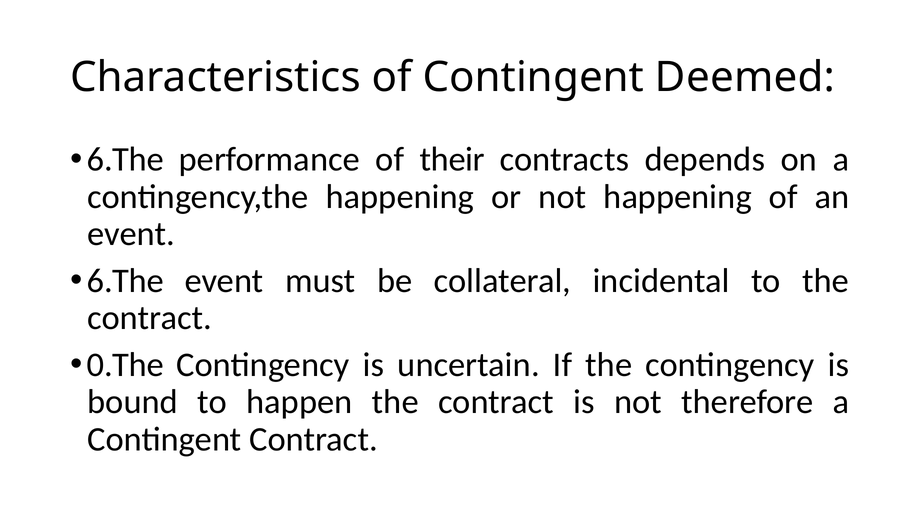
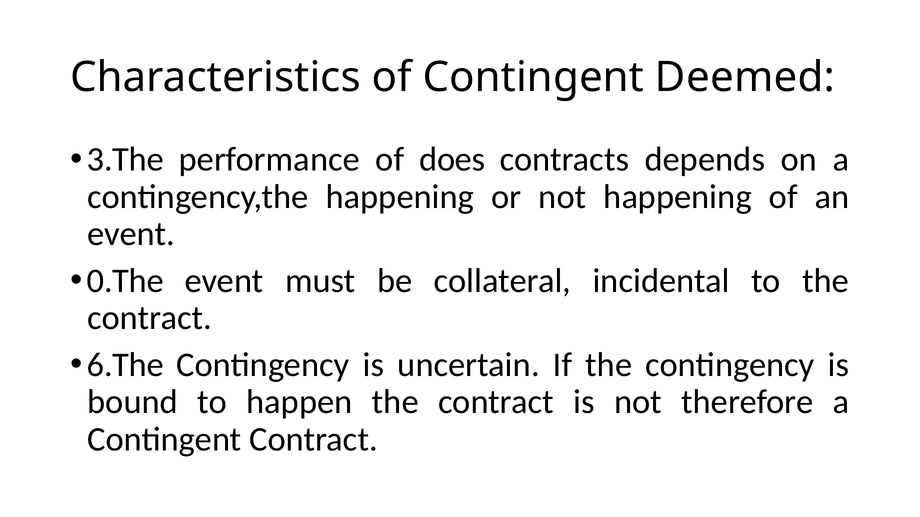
6.The: 6.The -> 3.The (125, 160)
their: their -> does (452, 160)
6.The: 6.The -> 0.The (125, 281)
0.The: 0.The -> 6.The (125, 365)
